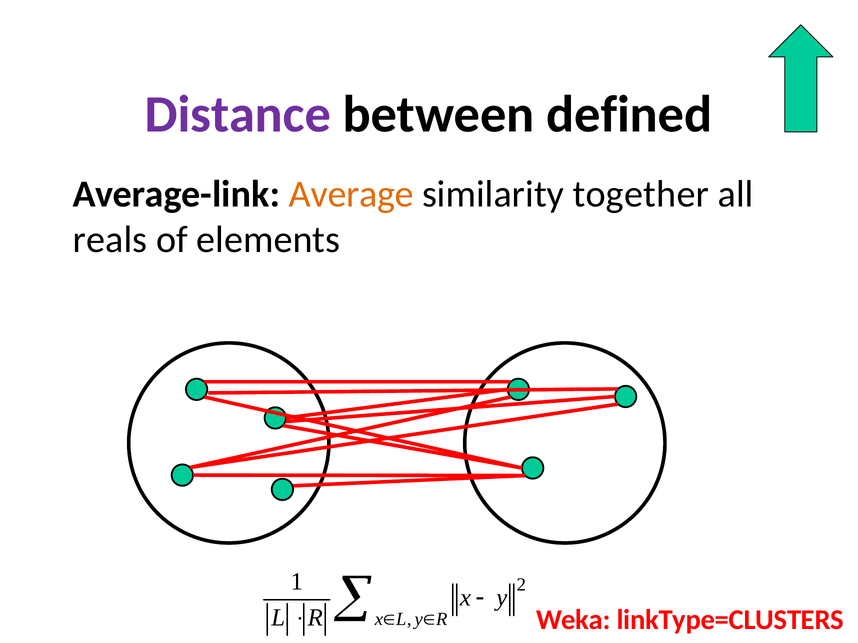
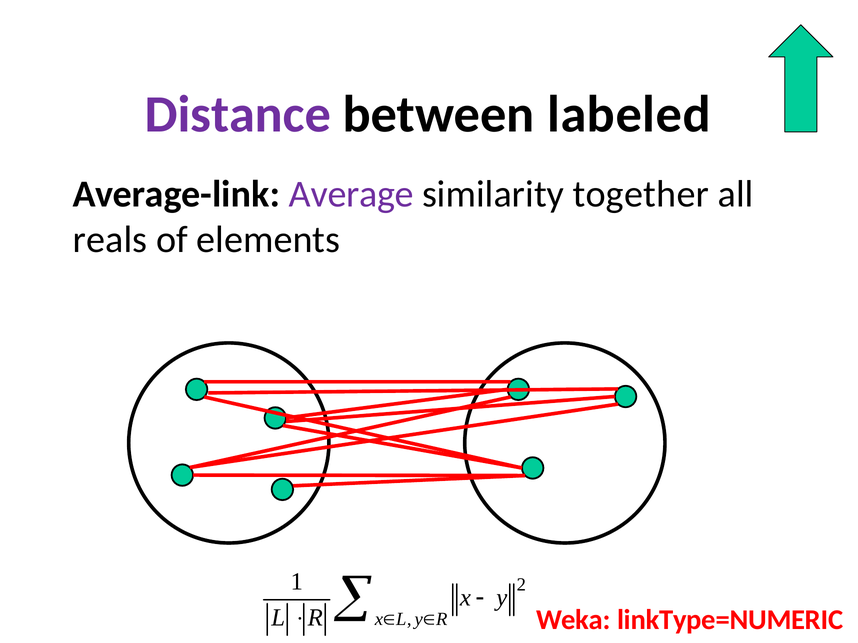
defined: defined -> labeled (629, 114)
Average colour: orange -> purple (351, 194)
linkType=CLUSTERS: linkType=CLUSTERS -> linkType=NUMERIC (730, 620)
